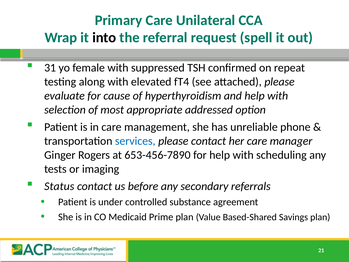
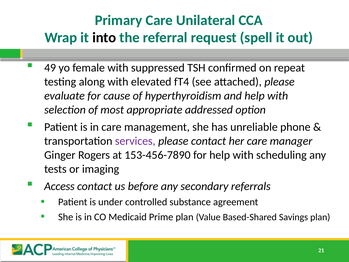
31: 31 -> 49 (50, 68)
services colour: blue -> purple (135, 141)
653-456-7890: 653-456-7890 -> 153-456-7890 (158, 155)
Status: Status -> Access (59, 186)
